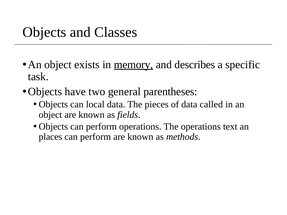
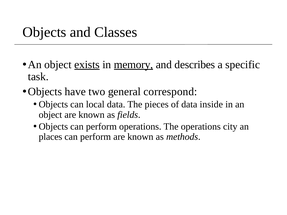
exists underline: none -> present (87, 65)
parentheses: parentheses -> correspond (170, 92)
called: called -> inside (211, 105)
text: text -> city (230, 127)
